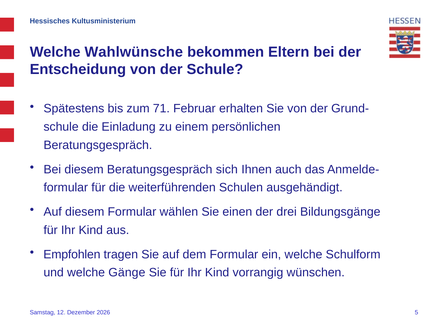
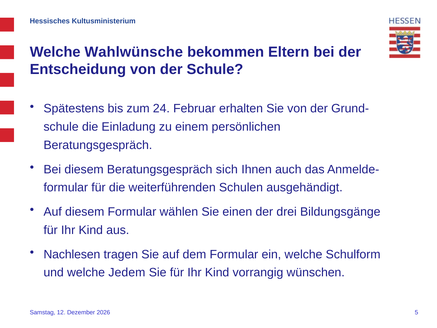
71: 71 -> 24 (161, 109)
Empfohlen: Empfohlen -> Nachlesen (72, 254)
Gänge: Gänge -> Jedem (127, 272)
